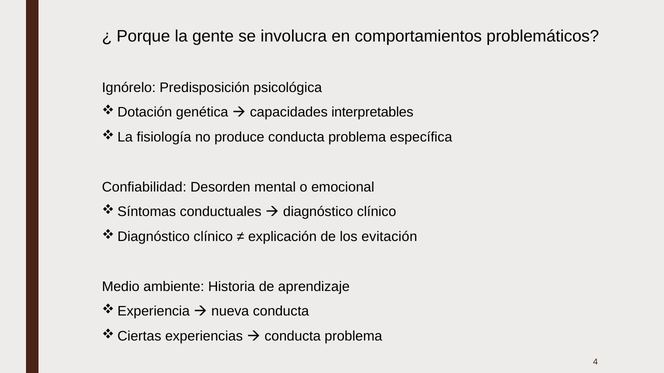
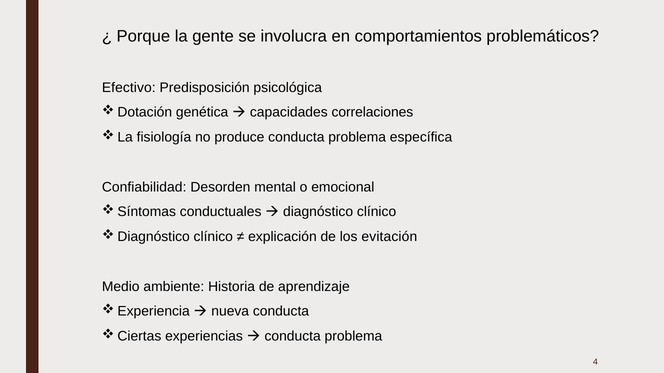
Ignórelo: Ignórelo -> Efectivo (129, 88)
interpretables: interpretables -> correlaciones (372, 113)
